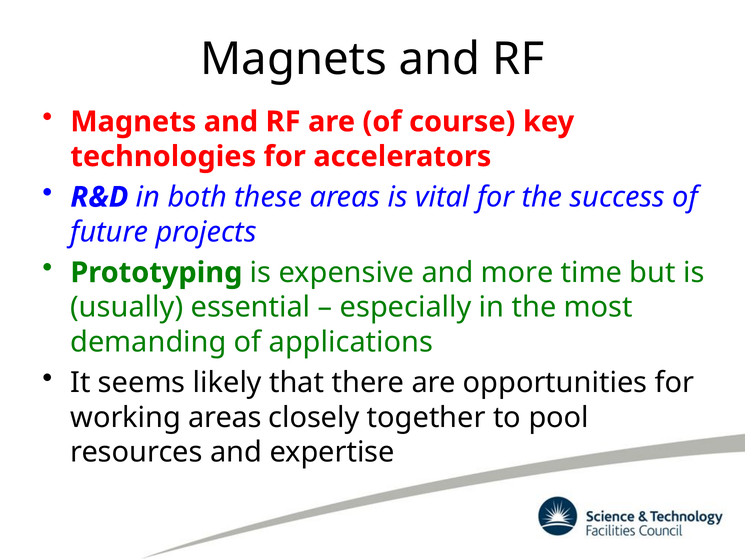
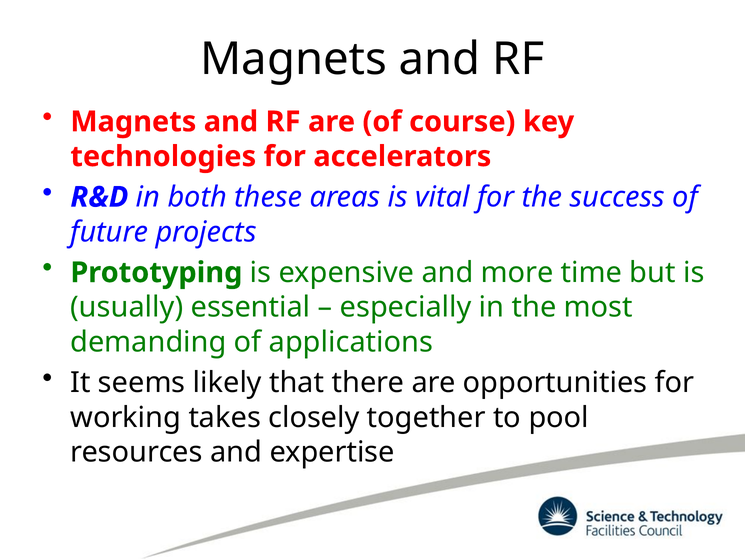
working areas: areas -> takes (225, 417)
